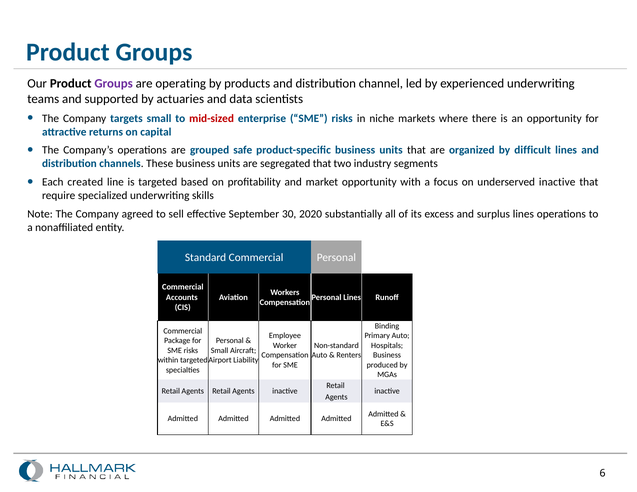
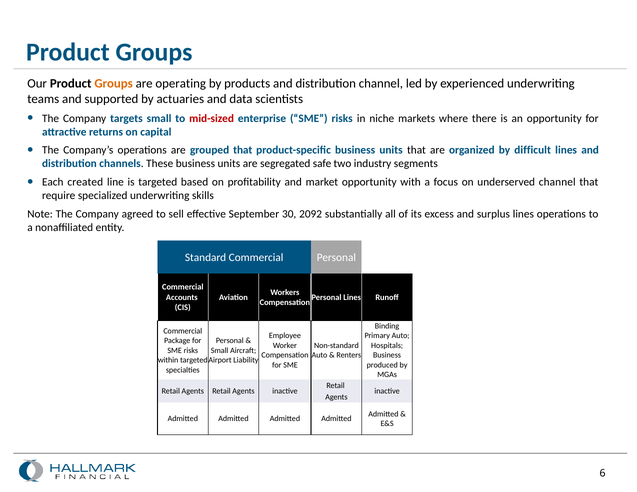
Groups colour: purple -> orange (114, 84)
grouped safe: safe -> that (243, 150)
segregated that: that -> safe (322, 164)
underserved inactive: inactive -> channel (557, 182)
2020: 2020 -> 2092 (311, 214)
